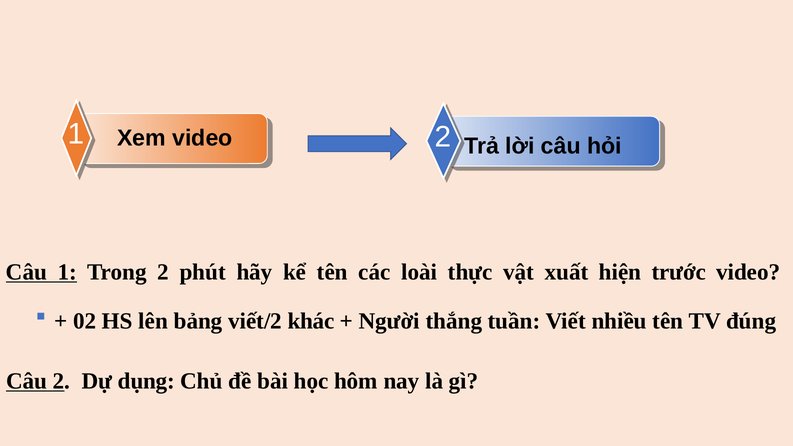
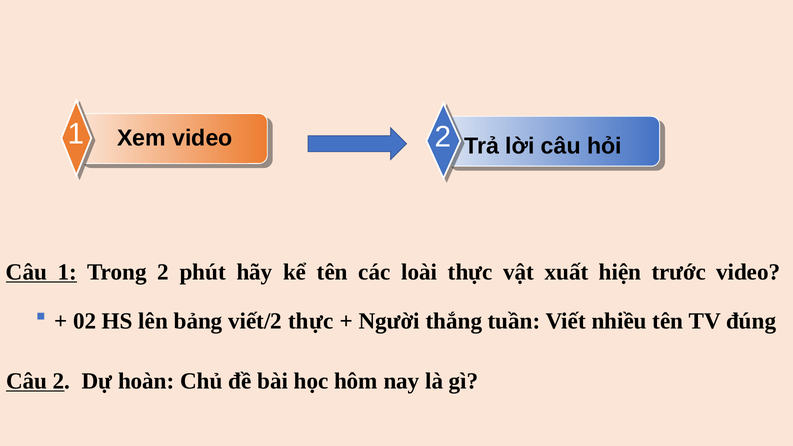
viết/2 khác: khác -> thực (311, 321)
dụng: dụng -> hoàn (146, 381)
